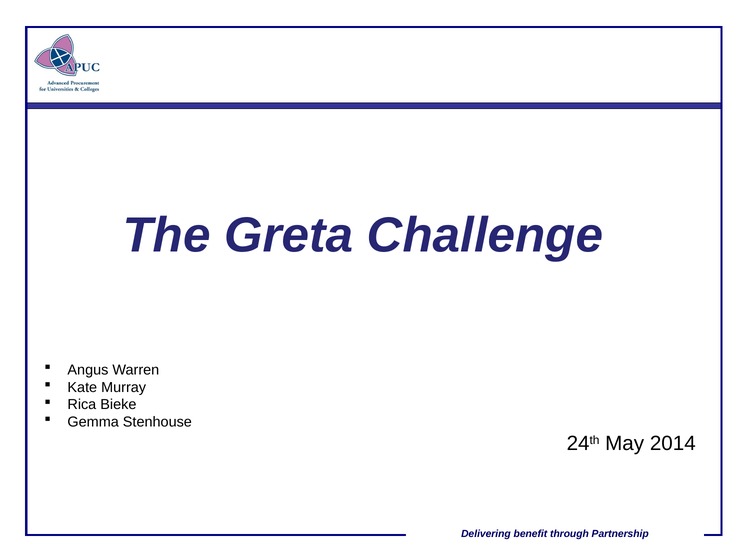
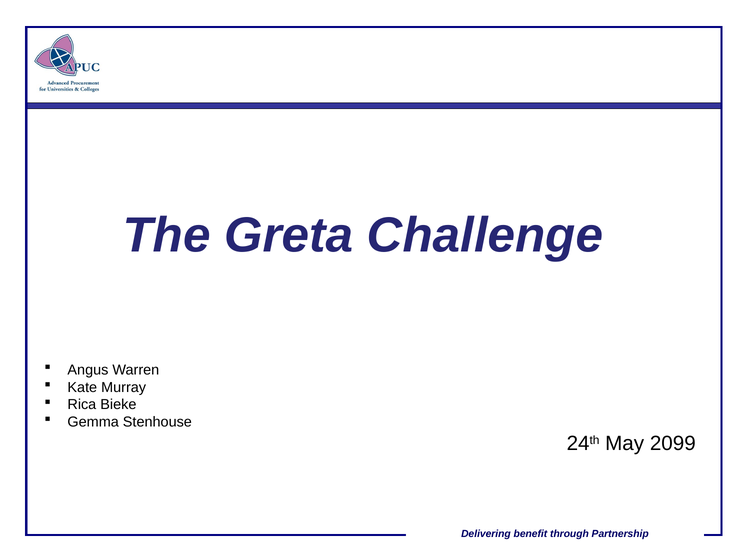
2014: 2014 -> 2099 (673, 444)
